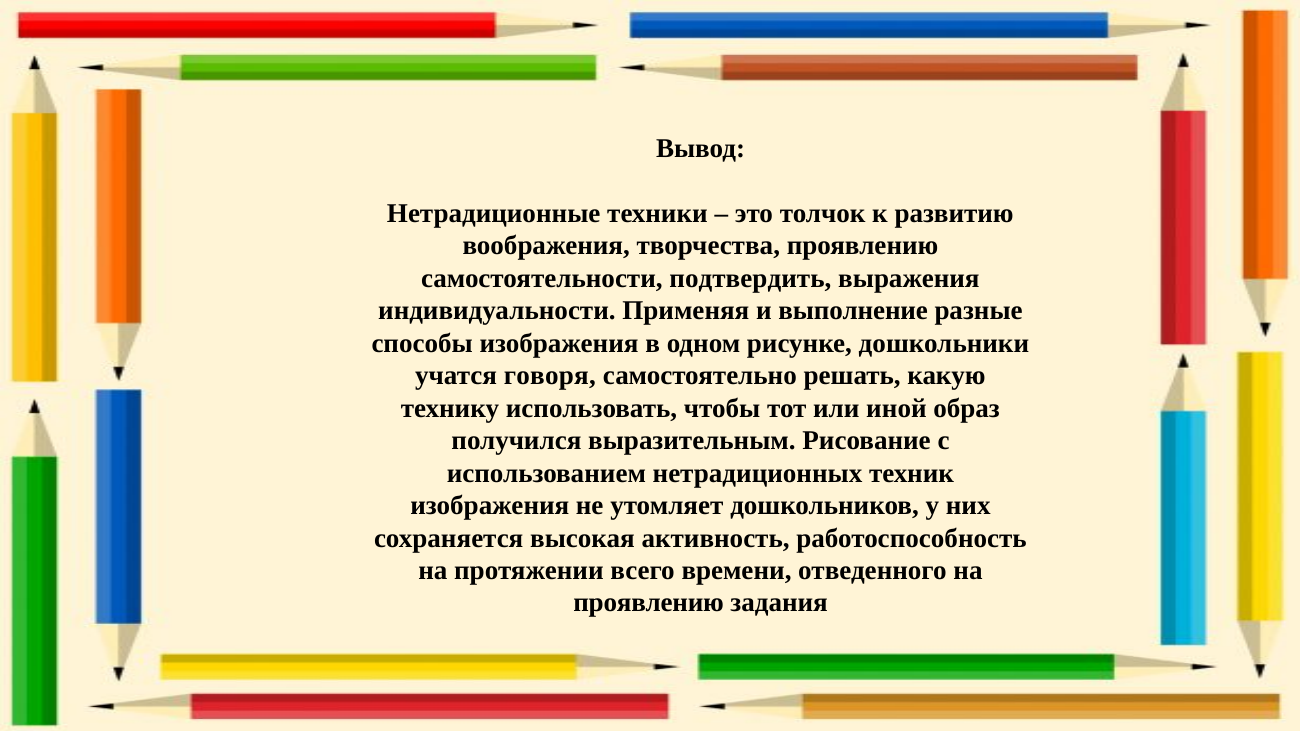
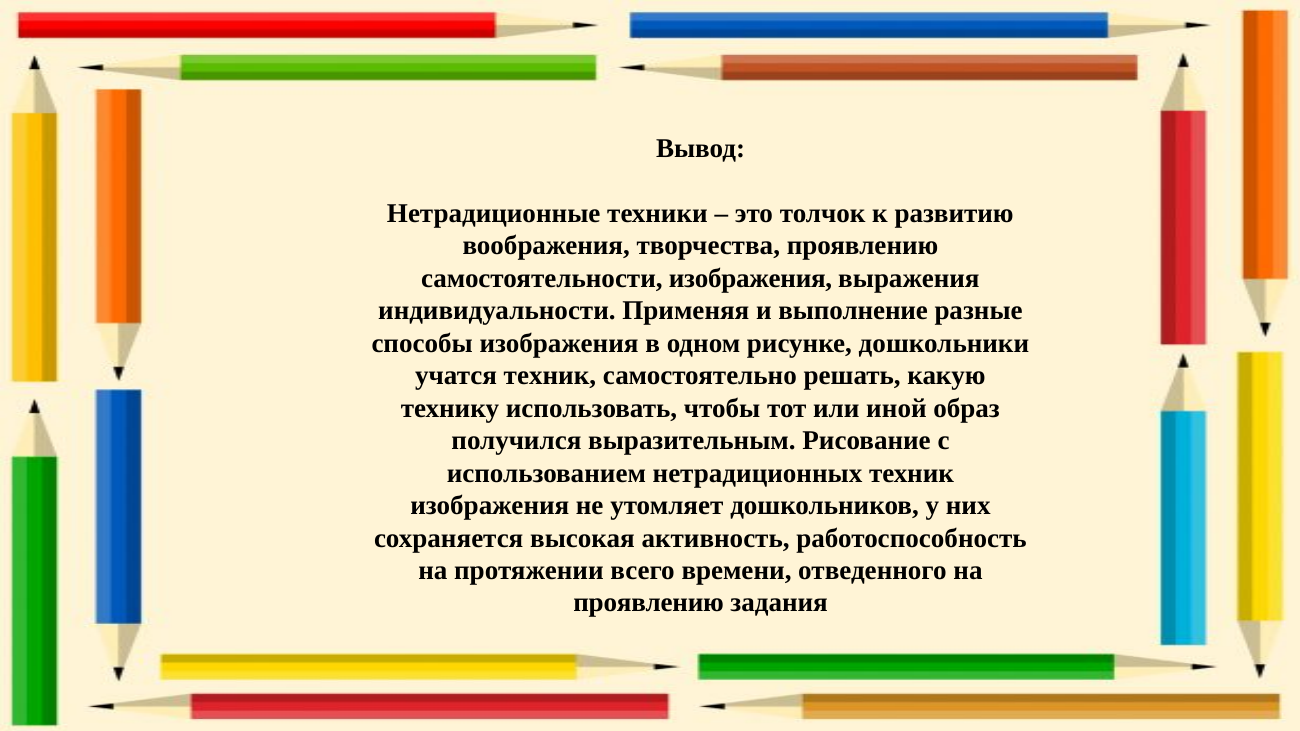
самостоятельности подтвердить: подтвердить -> изображения (751, 278)
учатся говоря: говоря -> техник (550, 376)
